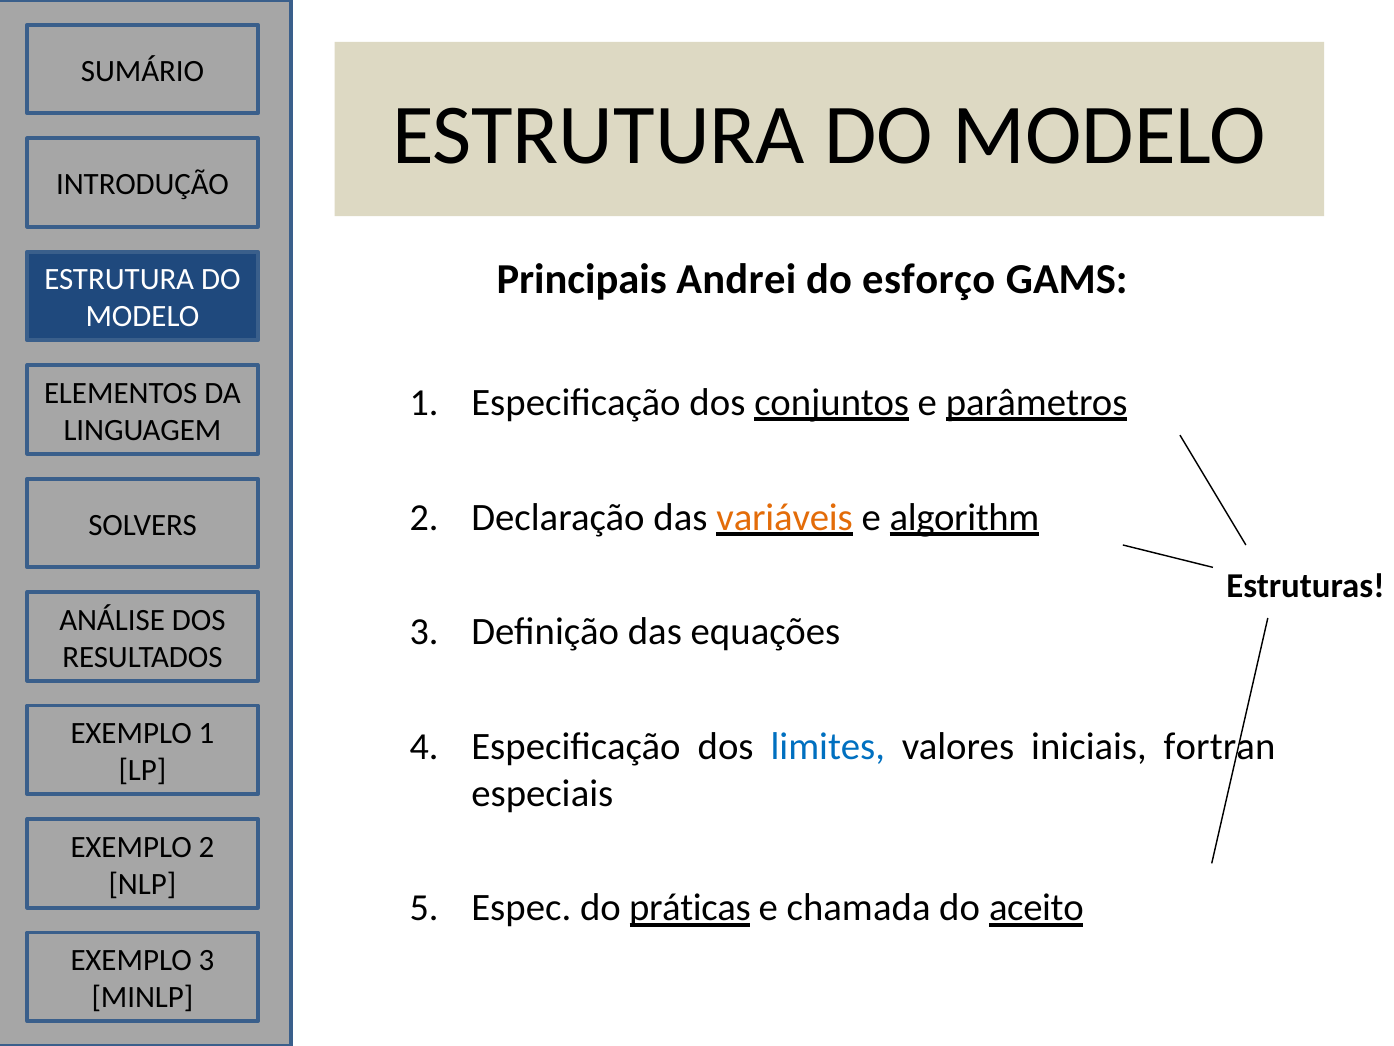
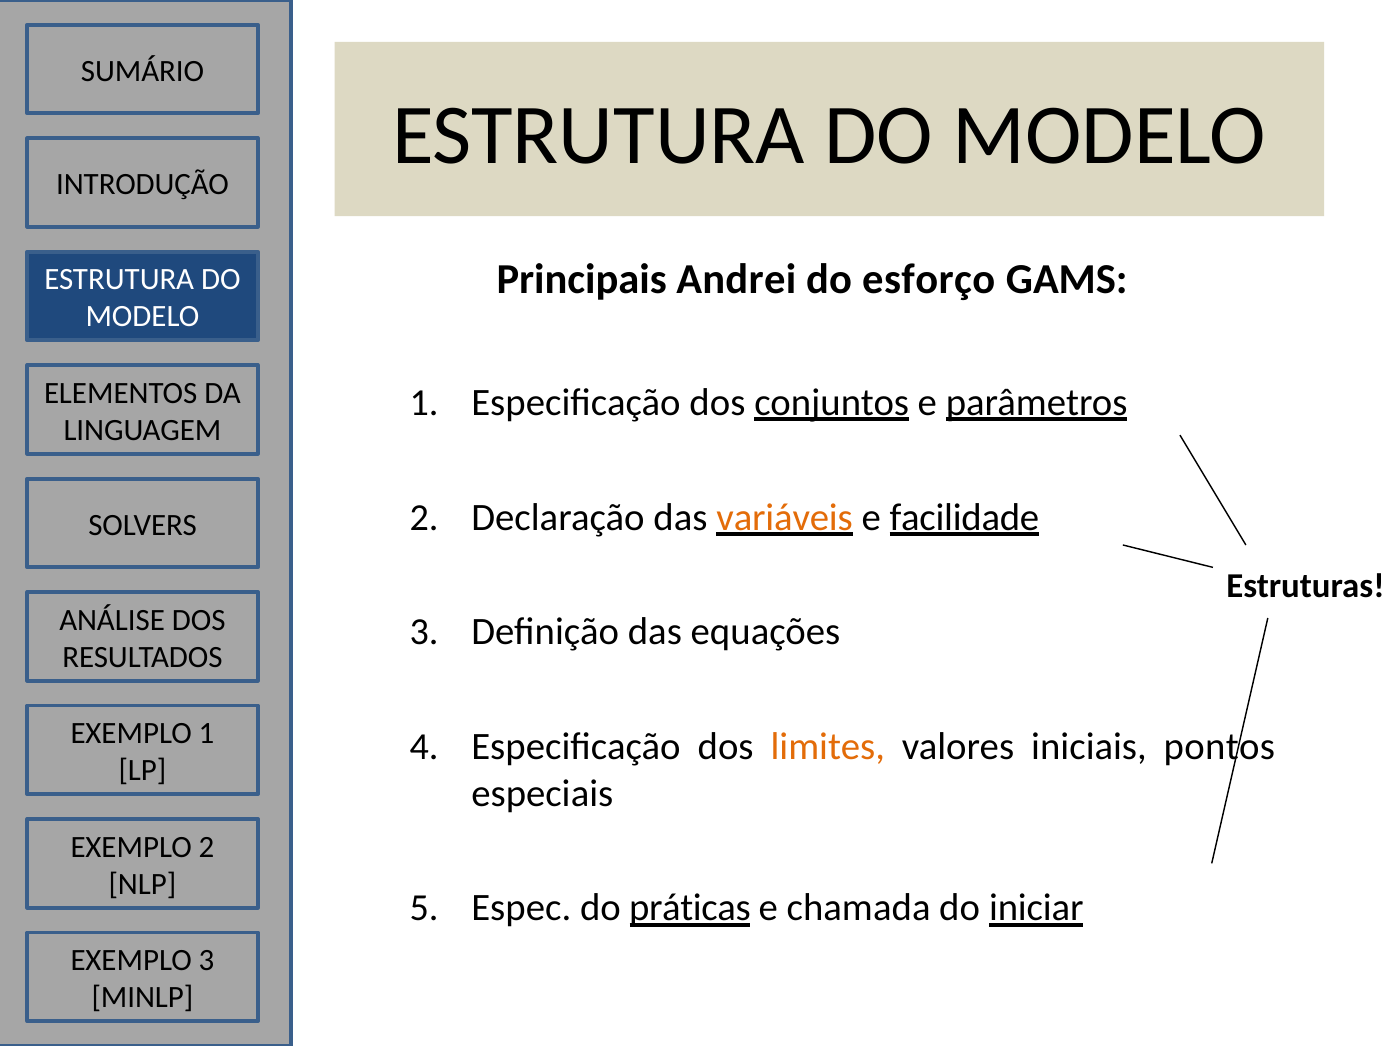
algorithm: algorithm -> facilidade (964, 517)
limites colour: blue -> orange (828, 747)
fortran: fortran -> pontos (1219, 747)
aceito: aceito -> iniciar (1036, 908)
